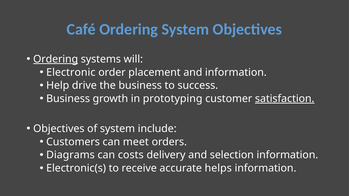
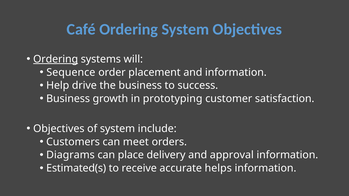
Electronic: Electronic -> Sequence (71, 72)
satisfaction underline: present -> none (285, 99)
costs: costs -> place (131, 155)
selection: selection -> approval (232, 155)
Electronic(s: Electronic(s -> Estimated(s (76, 168)
